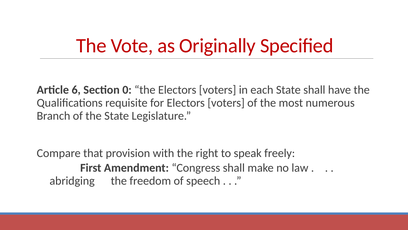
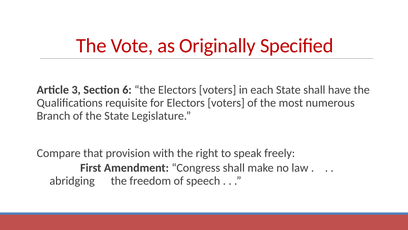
6: 6 -> 3 (76, 90)
0: 0 -> 6 (127, 90)
